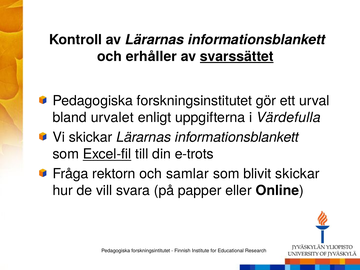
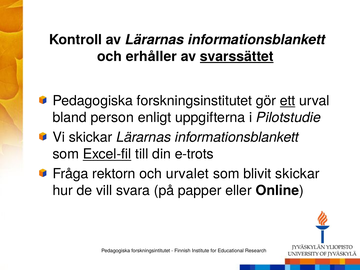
ett underline: none -> present (288, 101)
urvalet: urvalet -> person (112, 118)
Värdefulla: Värdefulla -> Pilotstudie (288, 118)
samlar: samlar -> urvalet (187, 174)
